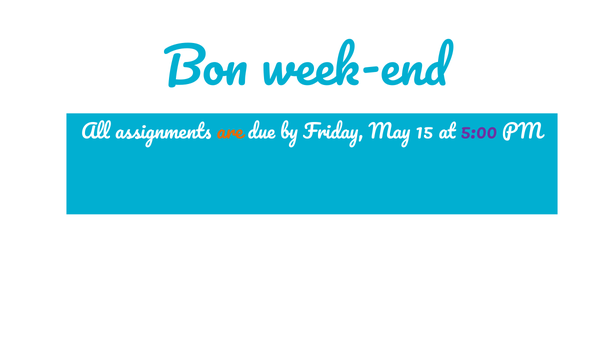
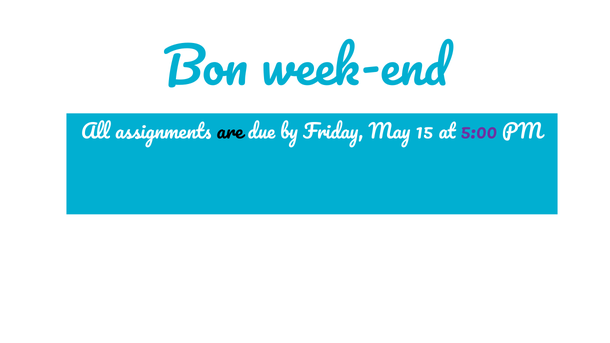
are colour: orange -> black (230, 132)
